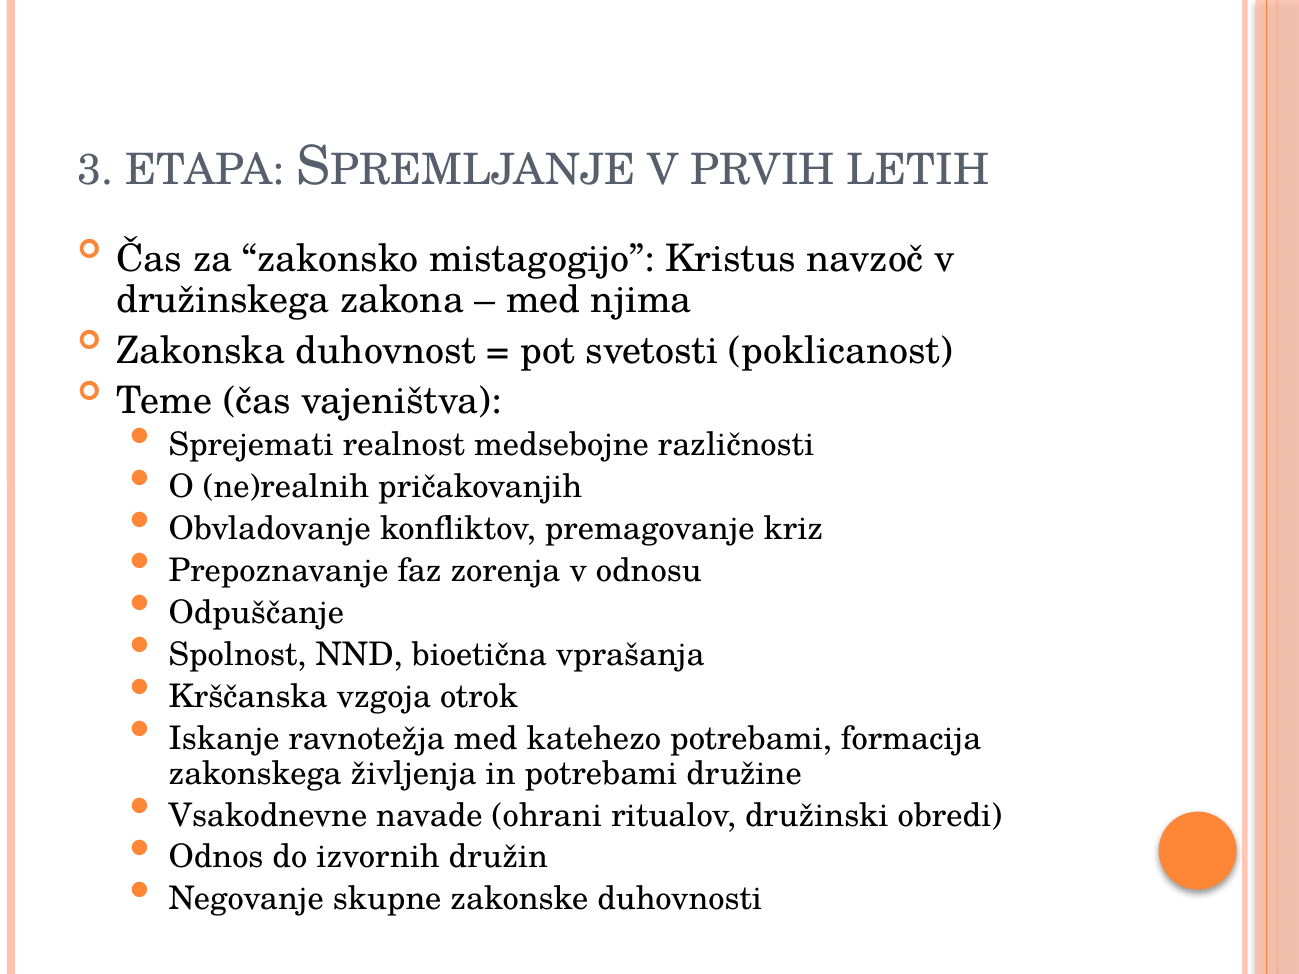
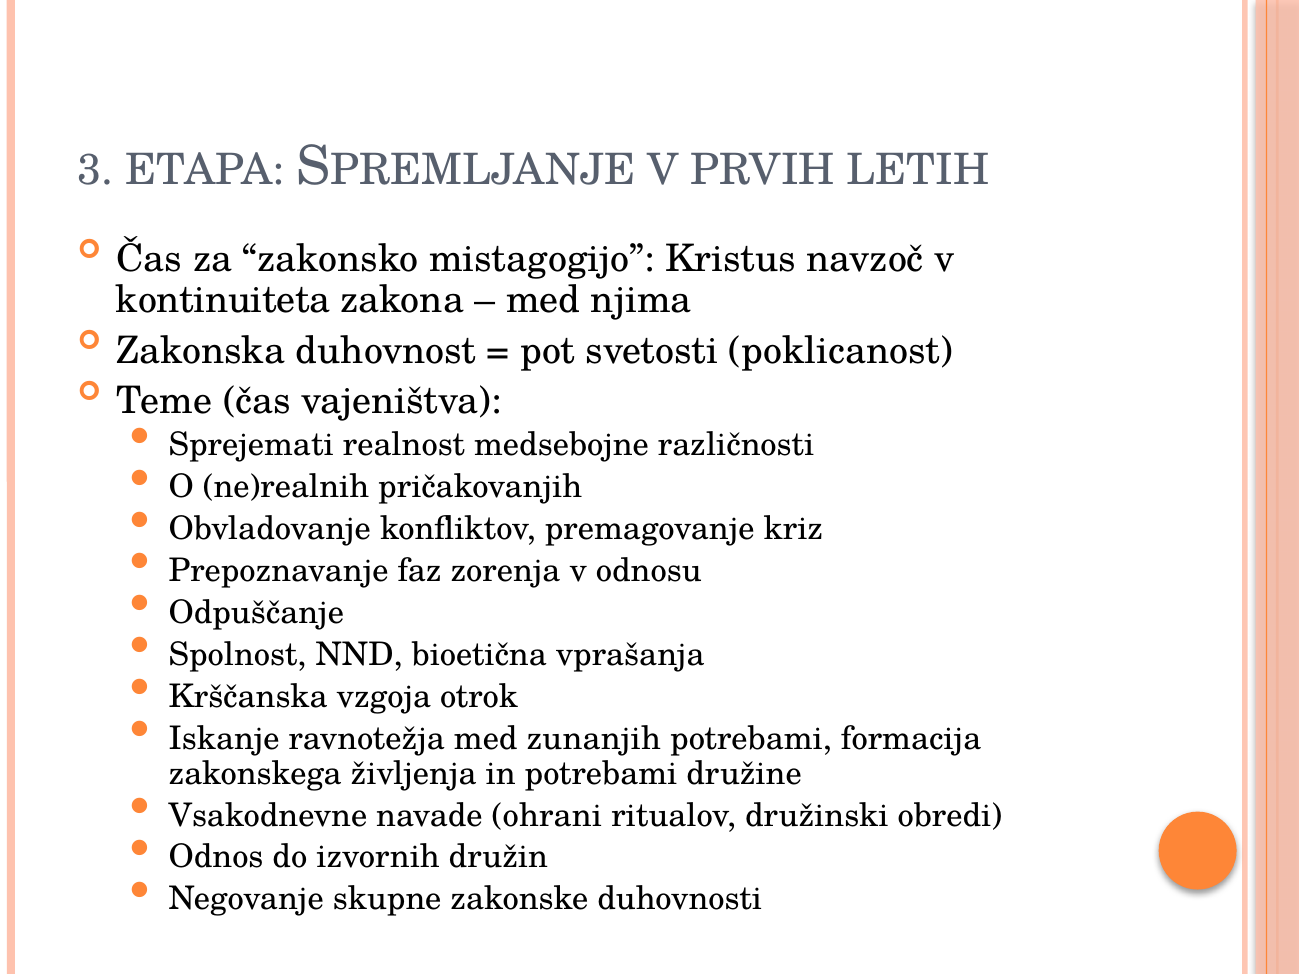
družinskega: družinskega -> kontinuiteta (223, 300)
katehezo: katehezo -> zunanjih (594, 739)
